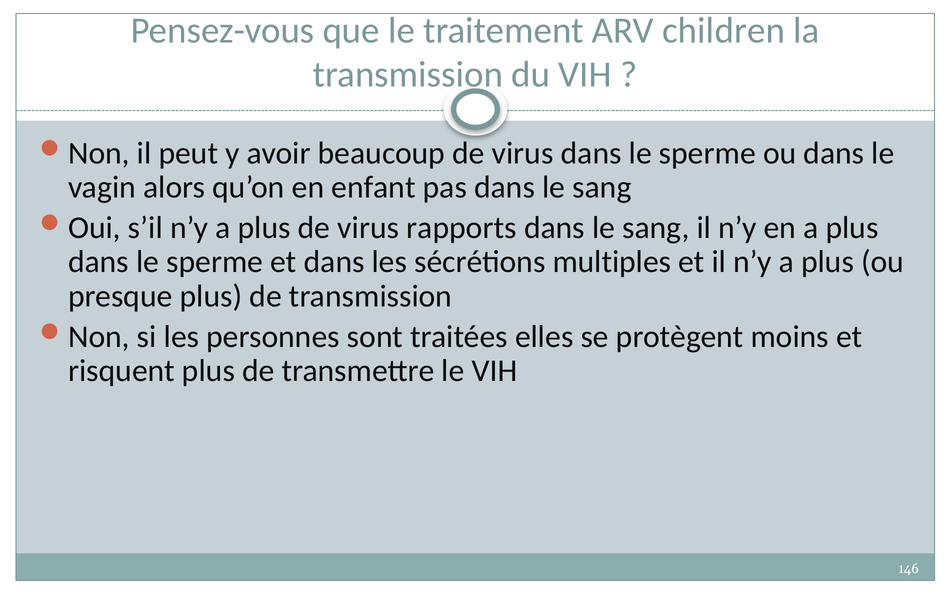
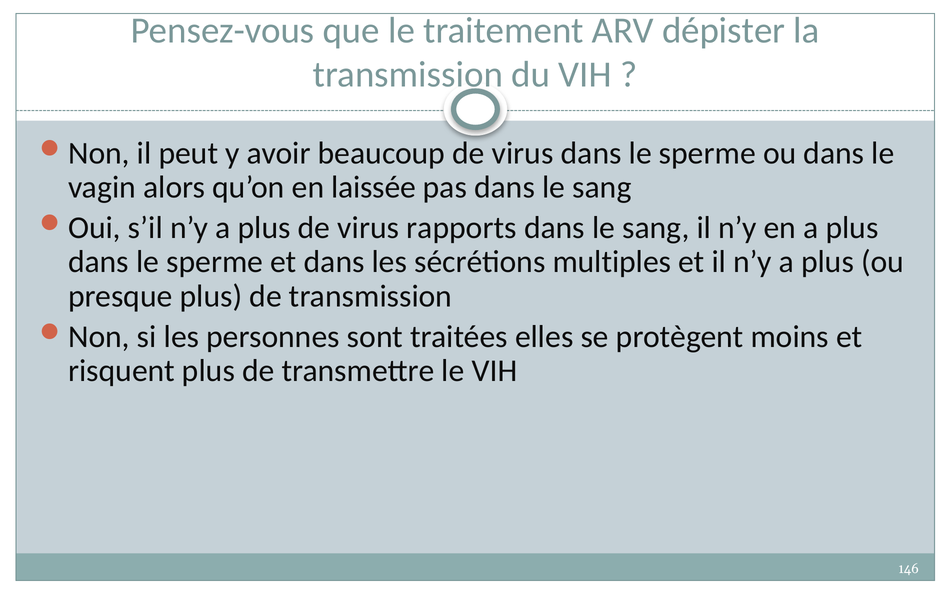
children: children -> dépister (724, 30)
enfant: enfant -> laissée (374, 187)
